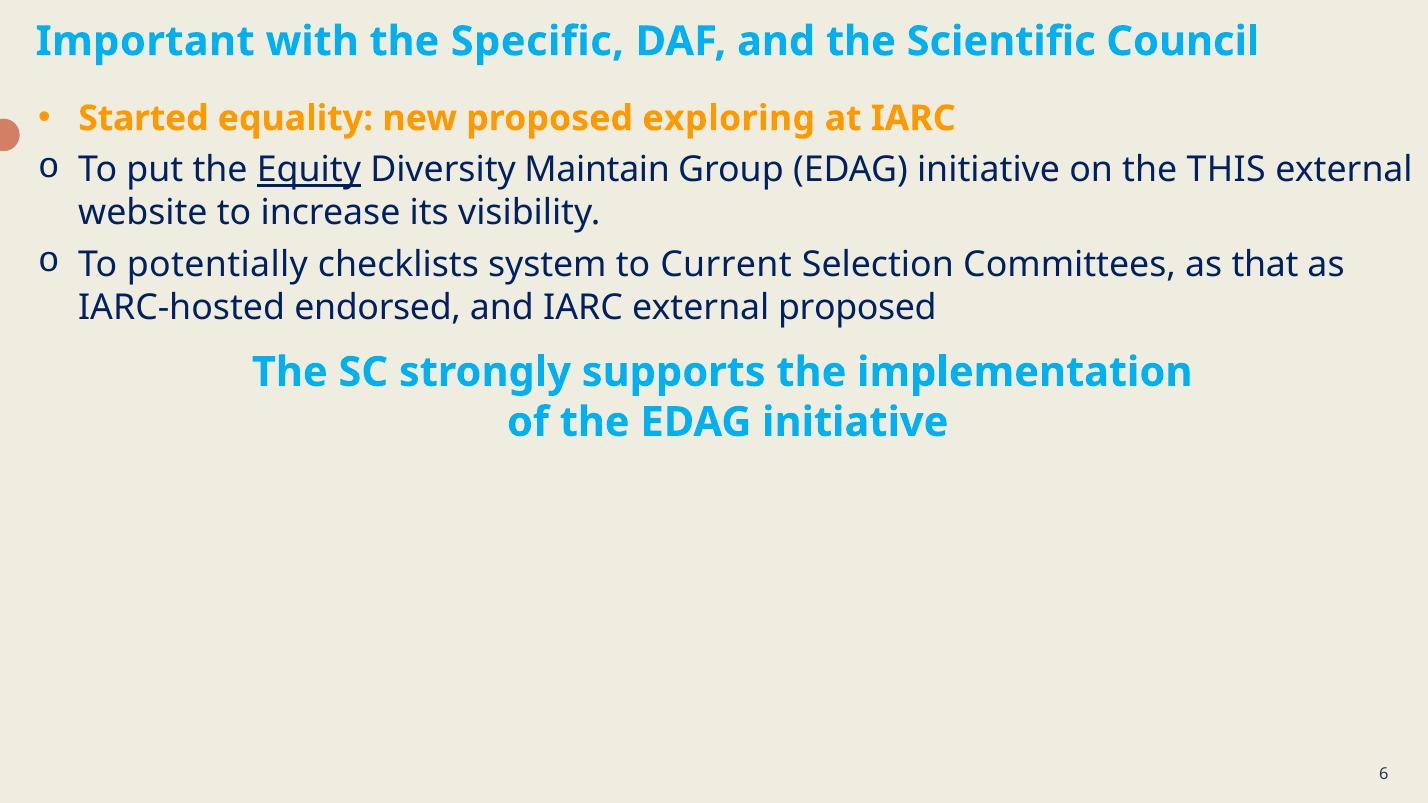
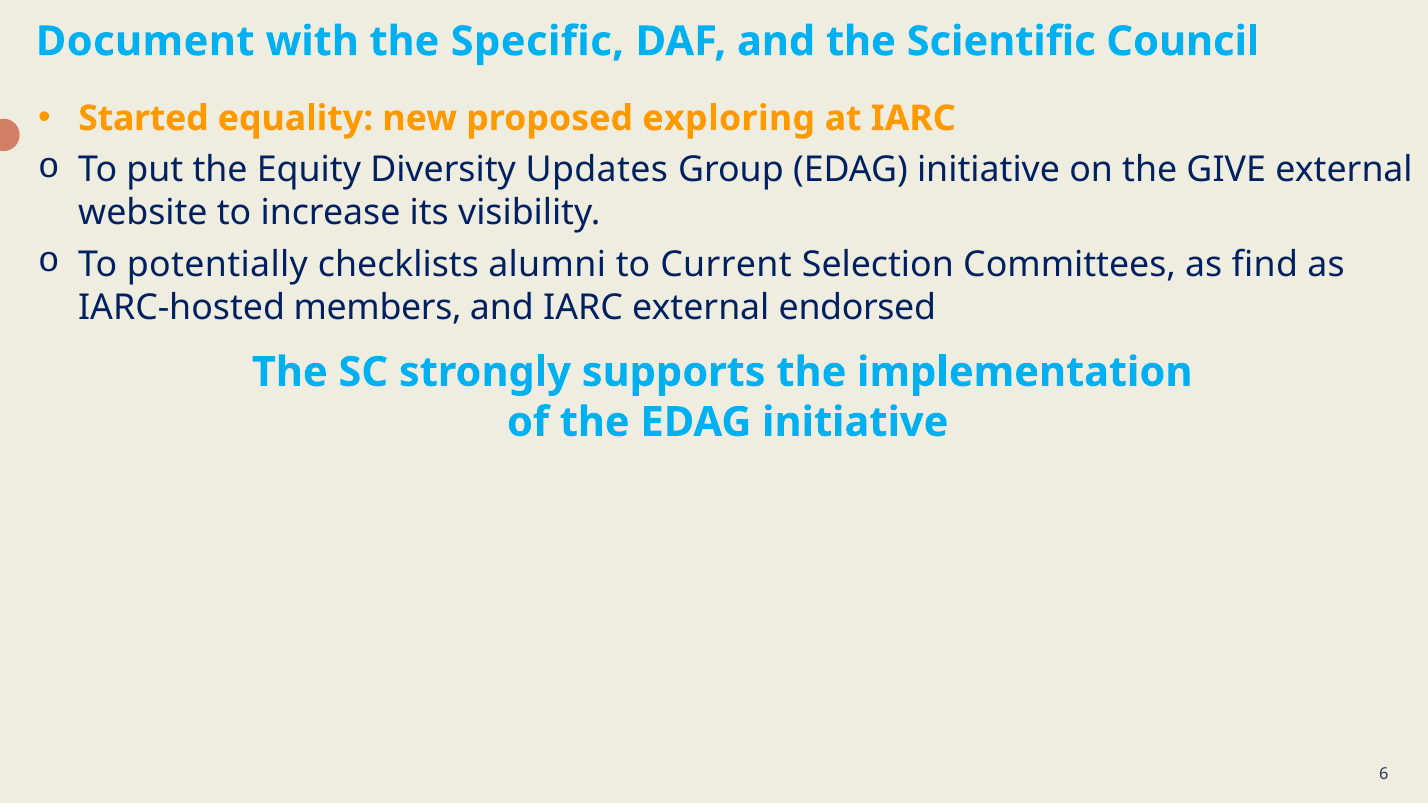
Important: Important -> Document (145, 41)
Equity underline: present -> none (309, 170)
Maintain: Maintain -> Updates (597, 170)
THIS: THIS -> GIVE (1226, 170)
system: system -> alumni (547, 265)
that: that -> find (1265, 265)
endorsed: endorsed -> members (378, 308)
external proposed: proposed -> endorsed (857, 308)
